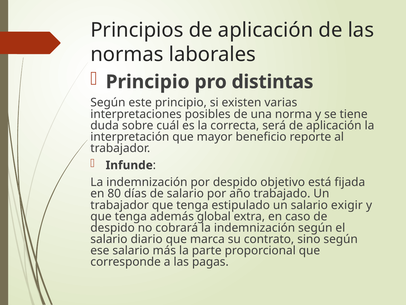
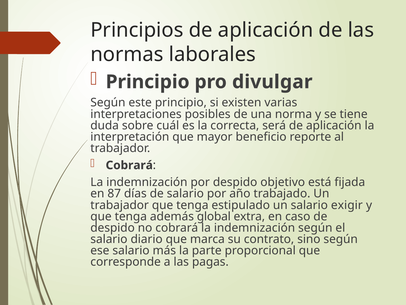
distintas: distintas -> divulgar (272, 82)
Infunde: Infunde -> Cobrará (129, 165)
80: 80 -> 87 (114, 193)
